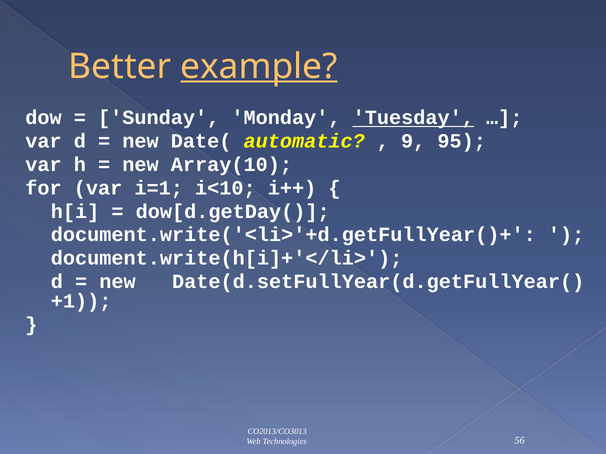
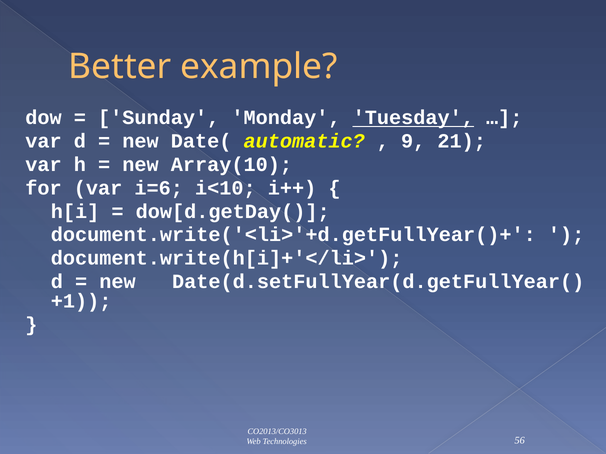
example underline: present -> none (259, 67)
95: 95 -> 21 (462, 141)
i=1: i=1 -> i=6 (159, 188)
